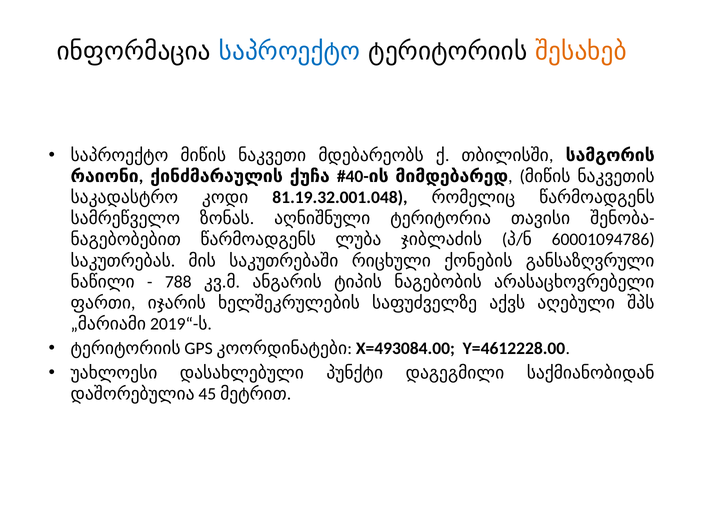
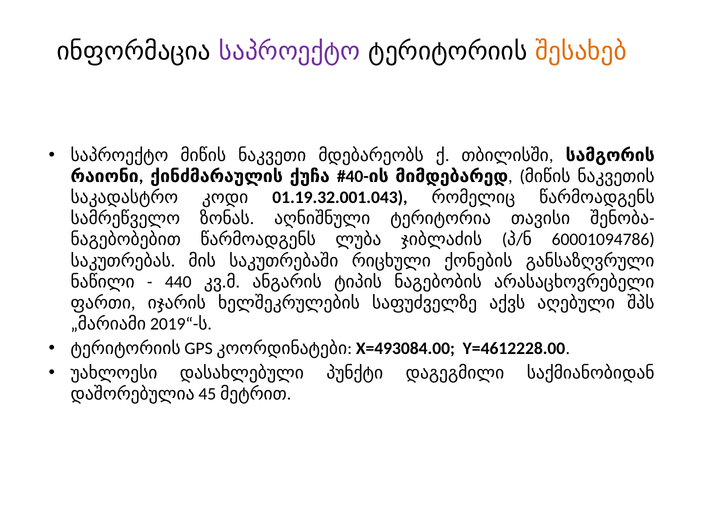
საპროექტო colour: blue -> purple (290, 51)
81.19.32.001.048: 81.19.32.001.048 -> 01.19.32.001.043 (340, 198)
788: 788 -> 440 (178, 282)
